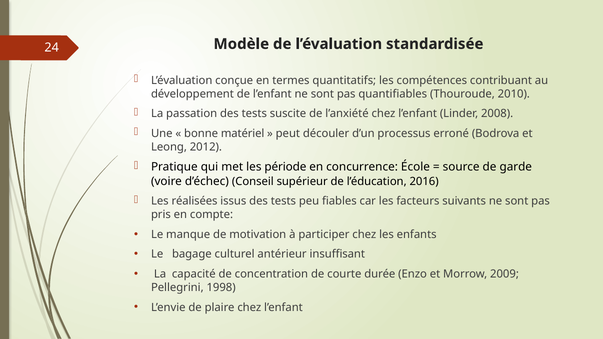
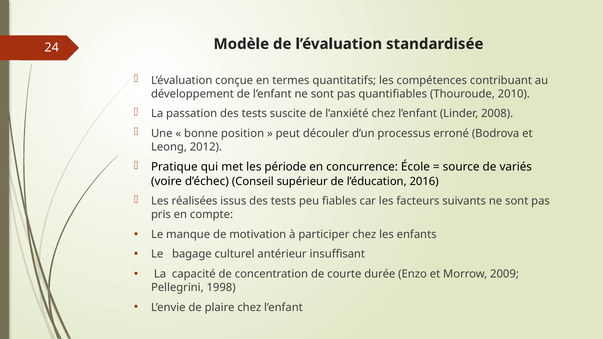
matériel: matériel -> position (243, 134)
garde: garde -> variés (516, 167)
